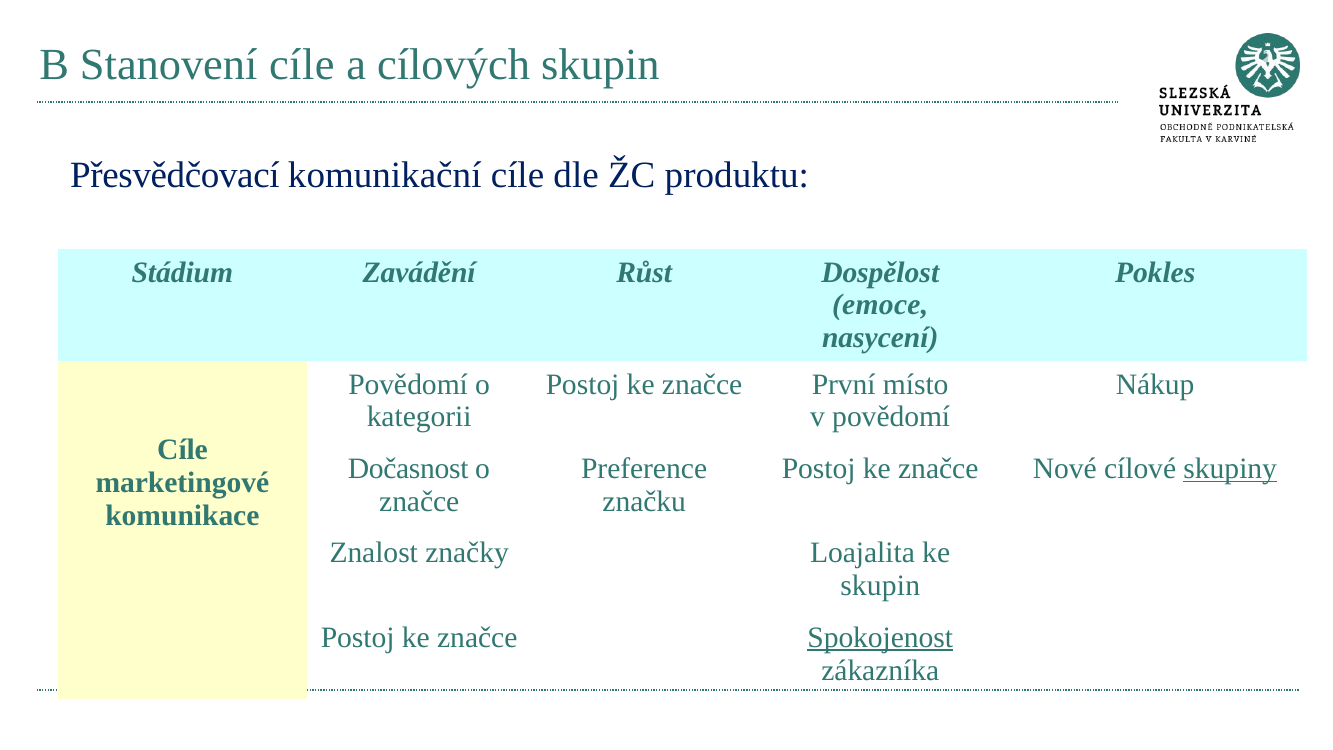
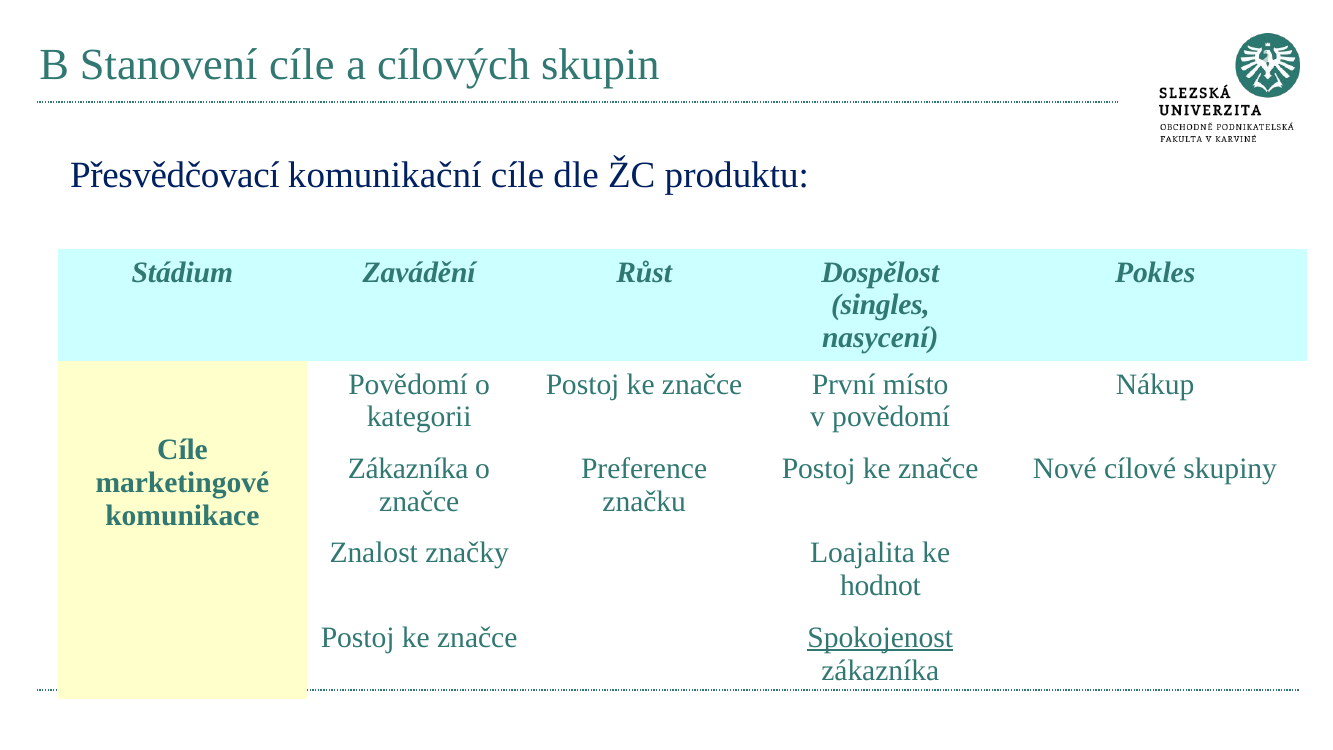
emoce: emoce -> singles (880, 305)
Dočasnost: Dočasnost -> Zákazníka (408, 469)
skupiny underline: present -> none (1230, 469)
skupin: skupin -> hodnot (880, 586)
